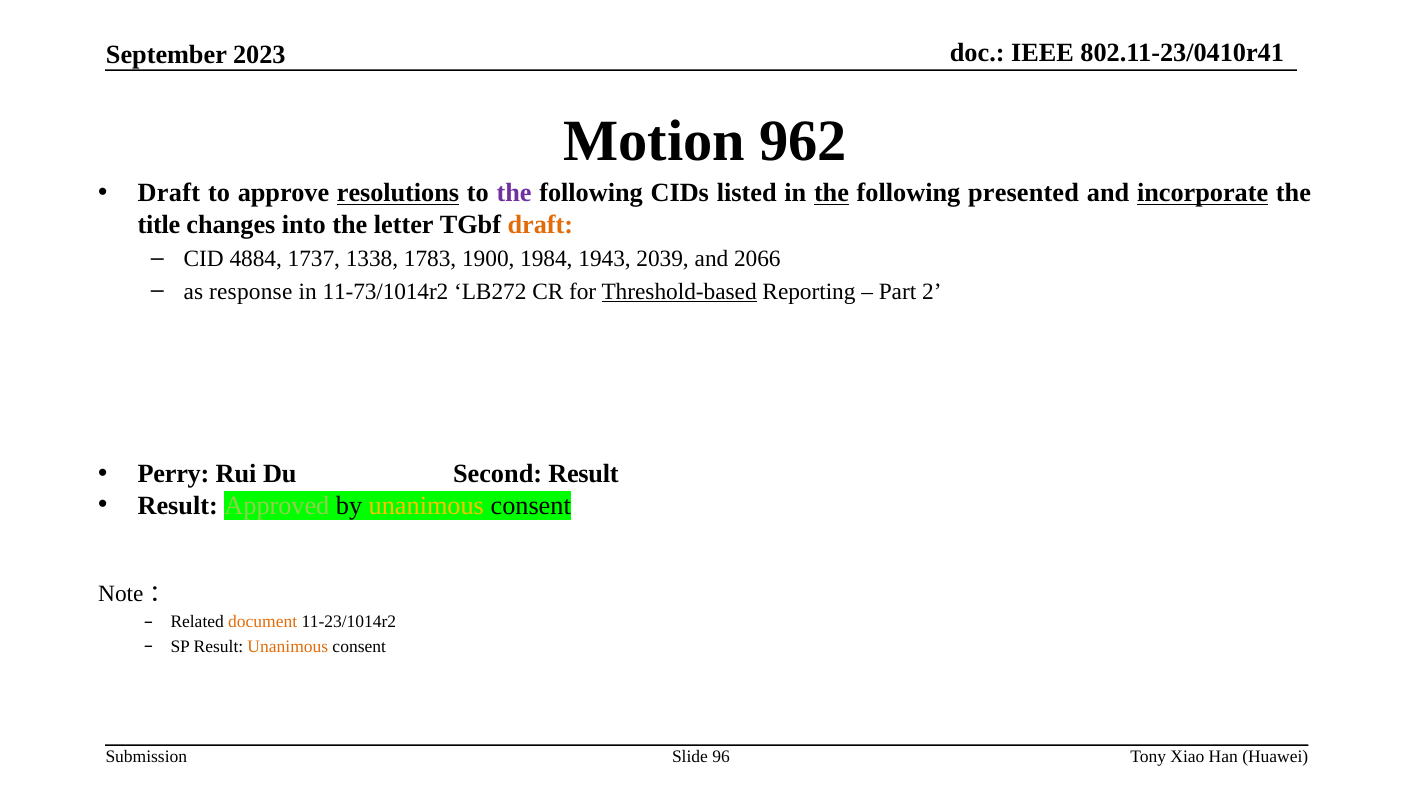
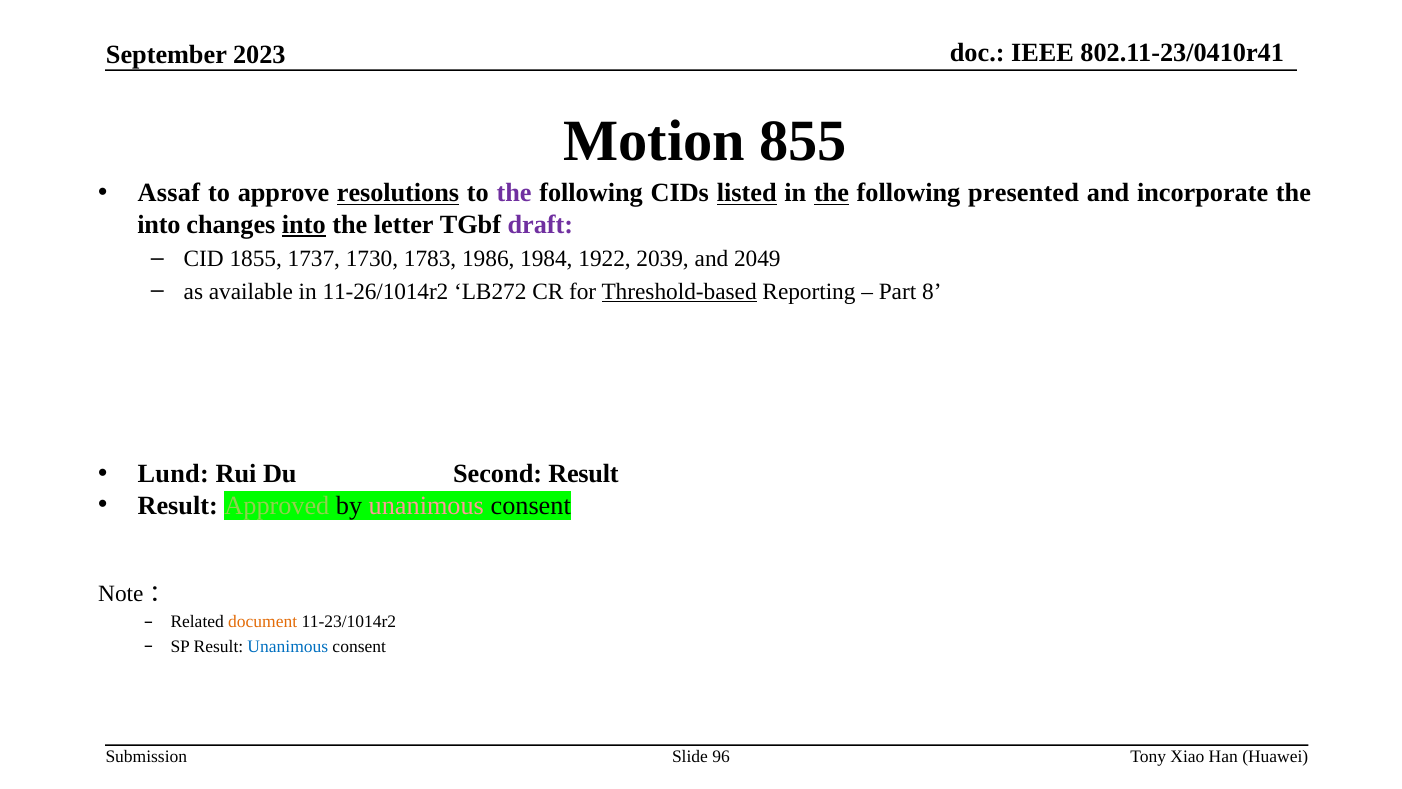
962: 962 -> 855 (803, 141)
Draft: Draft -> Assaf (169, 193)
listed underline: none -> present (747, 193)
incorporate underline: present -> none (1203, 193)
title: title -> into (159, 224)
into underline: none -> present (304, 224)
draft colour: orange -> purple (540, 224)
4884: 4884 -> 1855 (256, 259)
1338: 1338 -> 1730 (372, 259)
1900: 1900 -> 1986 (488, 259)
1943: 1943 -> 1922 (605, 259)
2066: 2066 -> 2049 (757, 259)
response: response -> available (251, 291)
11-73/1014r2: 11-73/1014r2 -> 11-26/1014r2 (385, 291)
2: 2 -> 8 (932, 291)
Perry: Perry -> Lund (173, 474)
unanimous colour: yellow -> pink (426, 505)
Unanimous colour: orange -> blue (288, 646)
